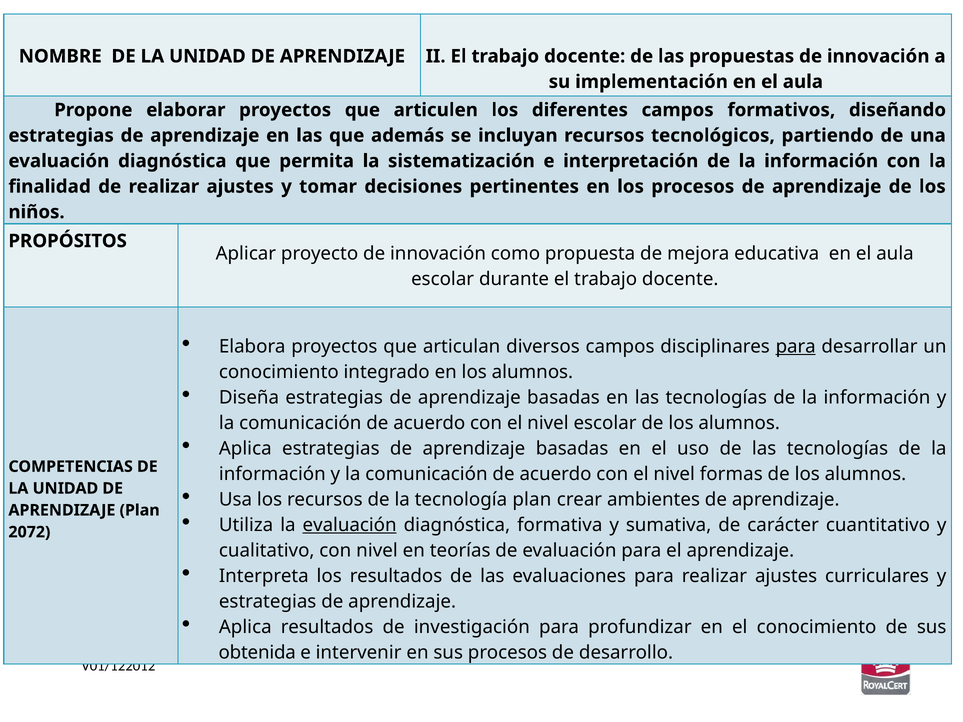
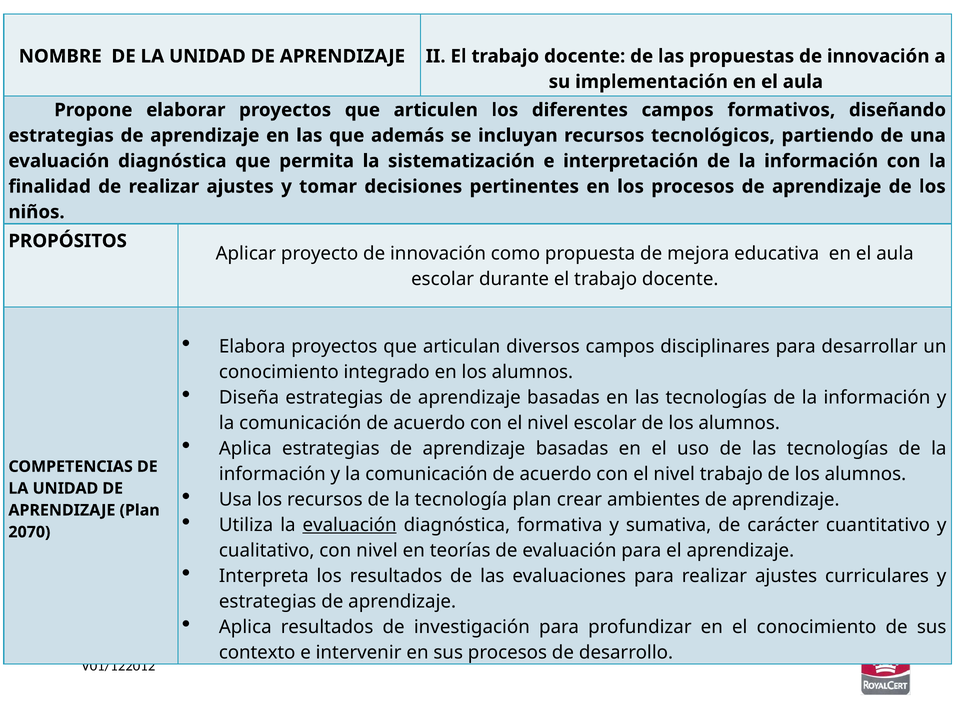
para underline: present -> none (796, 347)
nivel formas: formas -> trabajo (731, 474)
2072: 2072 -> 2070 (29, 532)
obtenida: obtenida -> contexto (257, 653)
